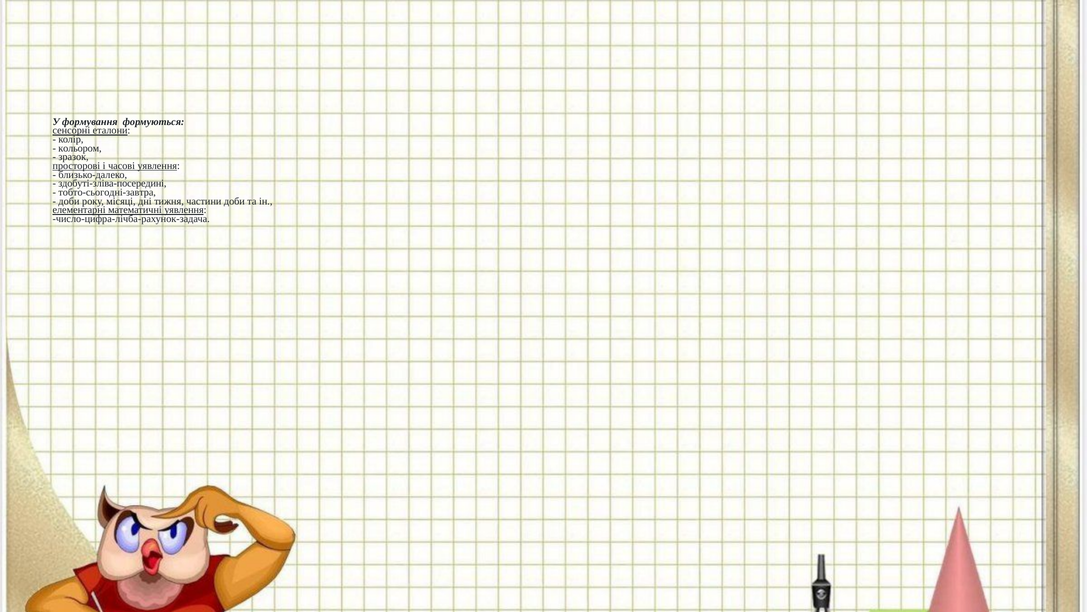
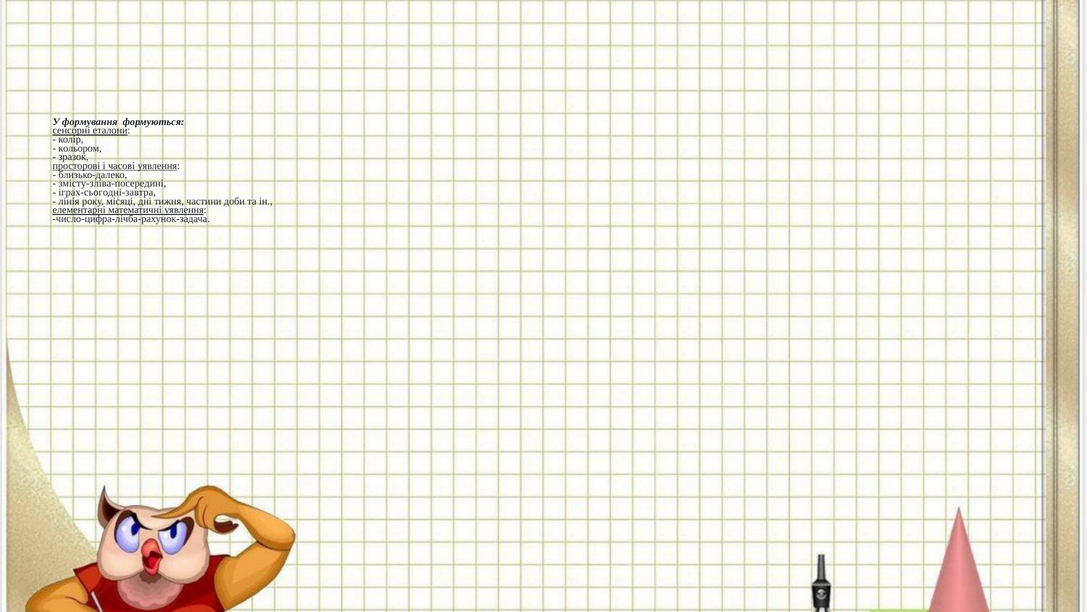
здобуті-зліва-посередині: здобуті-зліва-посередині -> змісту-зліва-посередині (112, 183)
тобто-сьогодні-завтра: тобто-сьогодні-завтра -> іграх-сьогодні-завтра (107, 192)
доби: доби -> лінія (69, 201)
